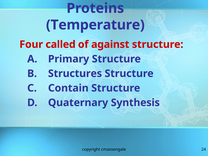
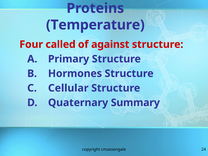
Structures: Structures -> Hormones (75, 74)
Contain: Contain -> Cellular (68, 88)
Synthesis: Synthesis -> Summary (135, 103)
